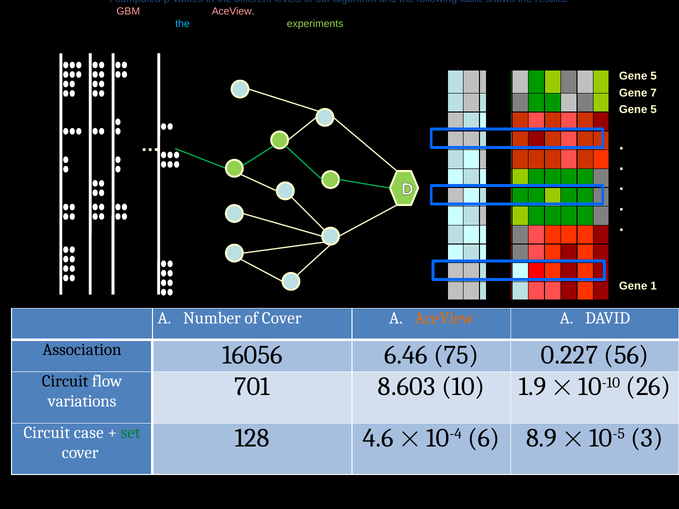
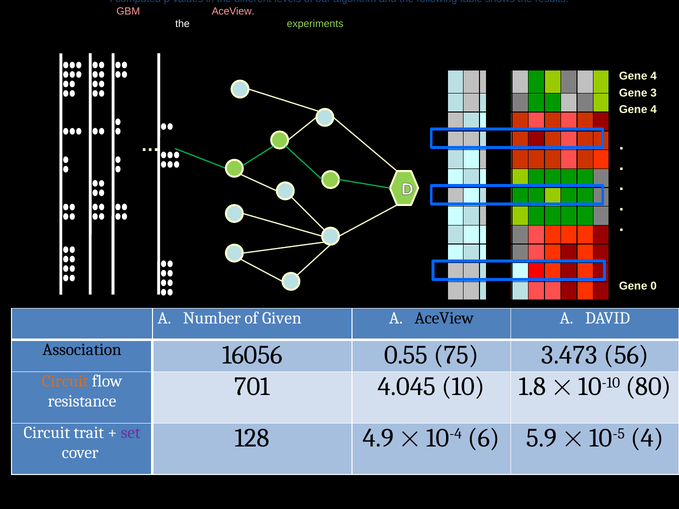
the colour: light blue -> white (182, 24)
5: 5 -> 4 (654, 76)
7: 7 -> 3 (654, 93)
5: 5 -> 4 (654, 110)
1: 1 -> 0 (654, 286)
of Cover: Cover -> Given (282, 318)
AceView colour: orange -> black (444, 318)
6.46: 6.46 -> 0.55 (406, 355)
0.227: 0.227 -> 3.473 (569, 355)
Circuit colour: black -> orange (65, 382)
8.603: 8.603 -> 4.045 (407, 387)
1.9: 1.9 -> 1.8 (533, 387)
26: 26 -> 80 (649, 387)
variations: variations -> resistance (82, 401)
case: case -> trait (89, 433)
set colour: green -> purple (131, 433)
4.6: 4.6 -> 4.9 (378, 438)
8.9: 8.9 -> 5.9 (542, 438)
10-5 3: 3 -> 4 (647, 438)
